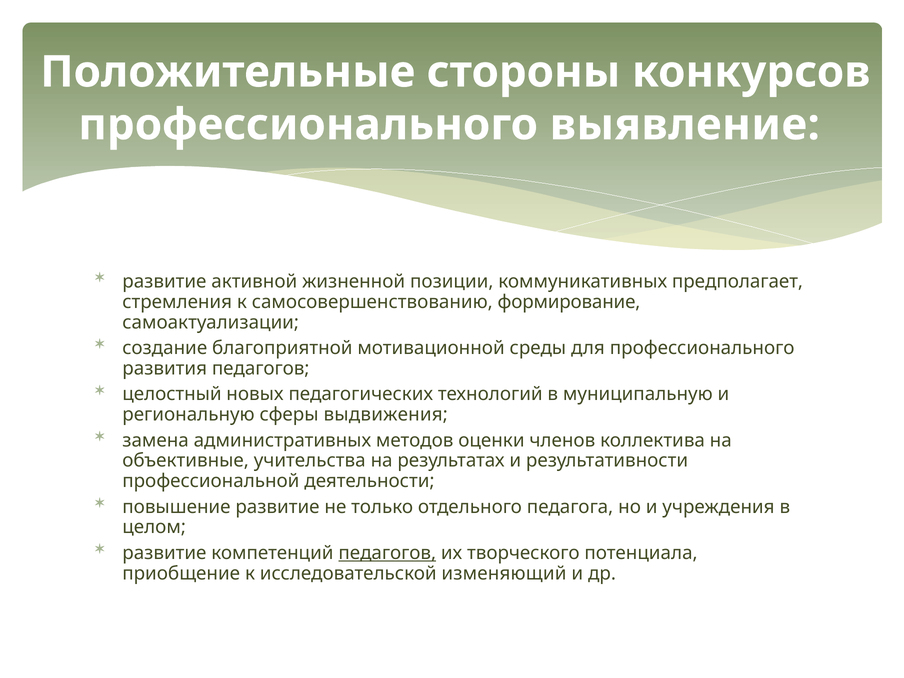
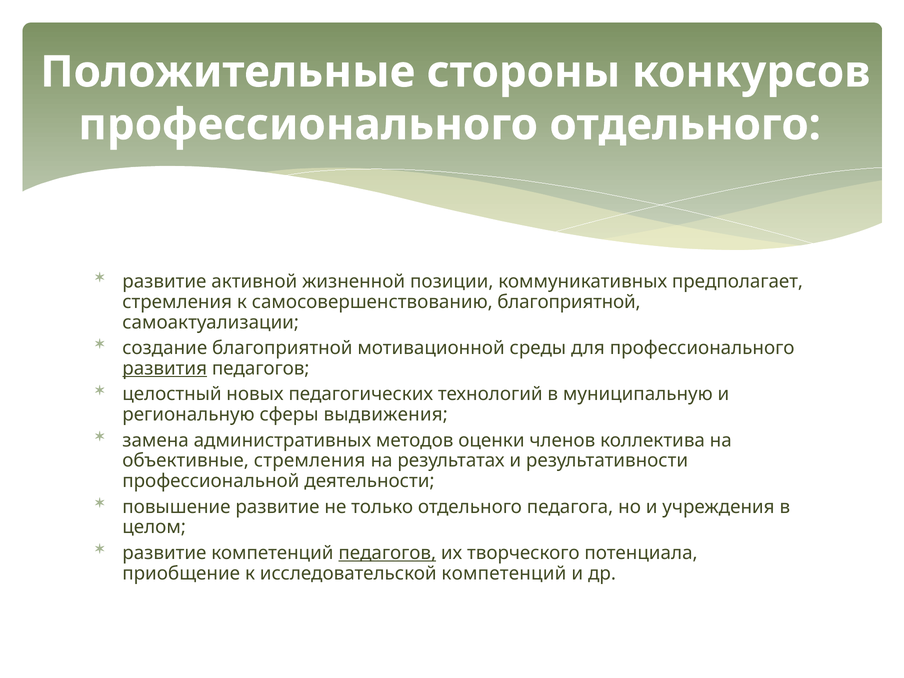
профессионального выявление: выявление -> отдельного (685, 125)
самосовершенствованию формирование: формирование -> благоприятной (569, 302)
развития underline: none -> present (165, 368)
объективные учительства: учительства -> стремления (310, 461)
исследовательской изменяющий: изменяющий -> компетенций (504, 573)
